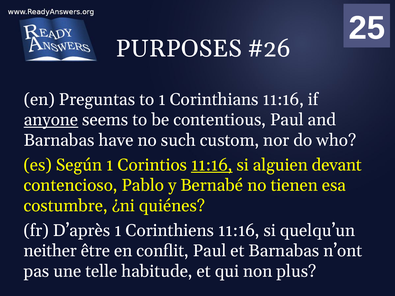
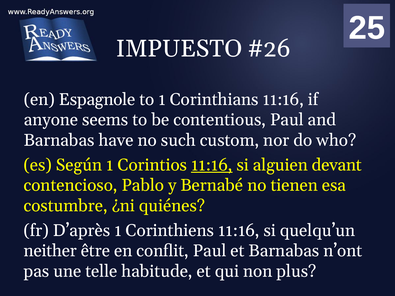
PURPOSES: PURPOSES -> IMPUESTO (179, 49)
Preguntas: Preguntas -> Espagnole (97, 100)
anyone underline: present -> none (51, 120)
